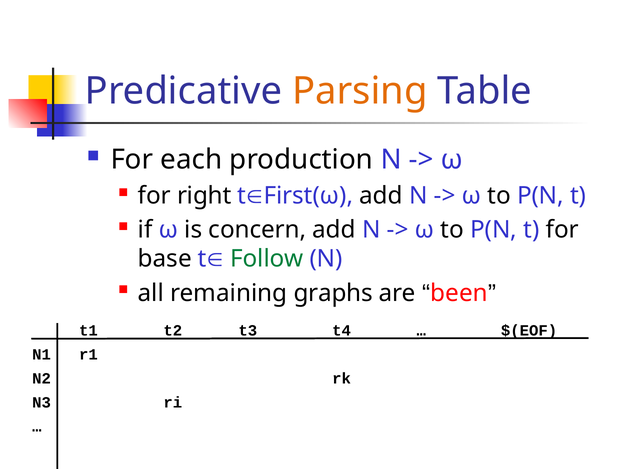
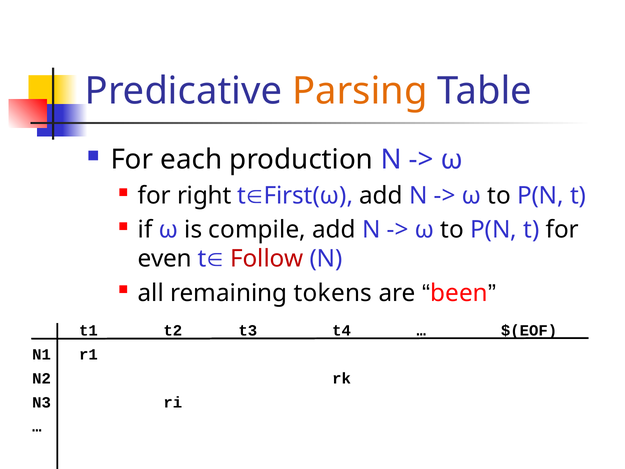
concern: concern -> compile (257, 230)
base: base -> even (165, 259)
Follow colour: green -> red (267, 259)
graphs: graphs -> tokens (333, 293)
